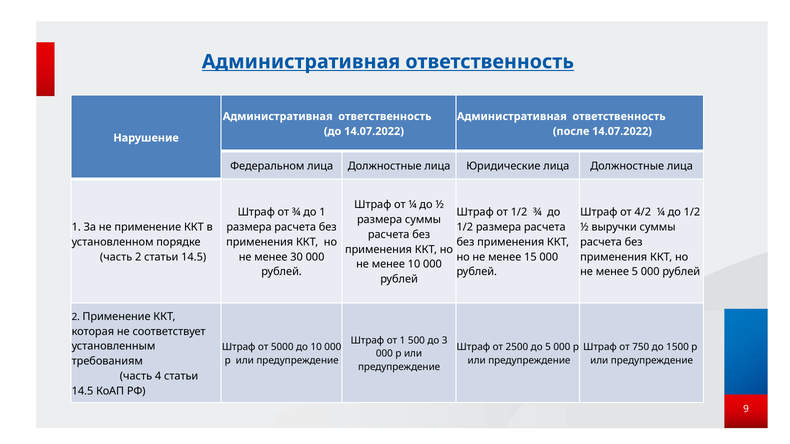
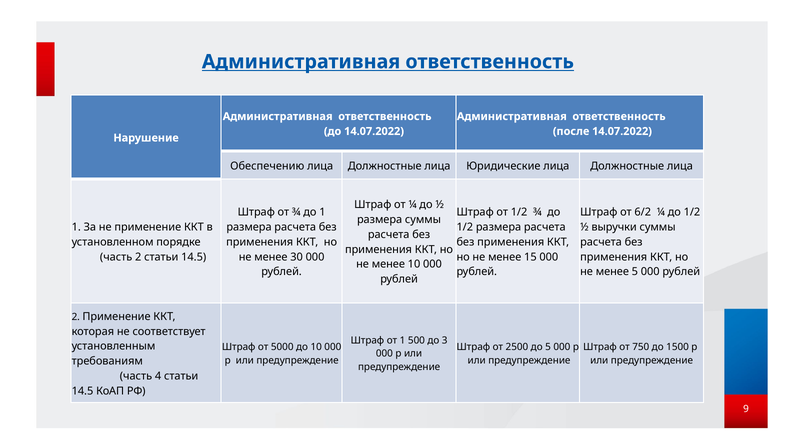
Федеральном: Федеральном -> Обеспечению (267, 166)
4/2: 4/2 -> 6/2 (643, 212)
